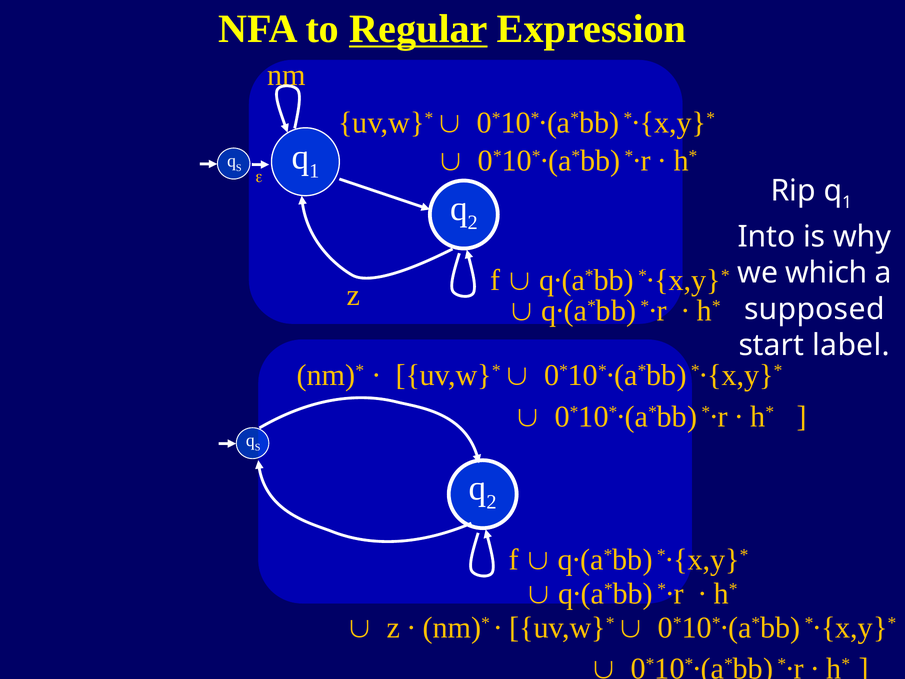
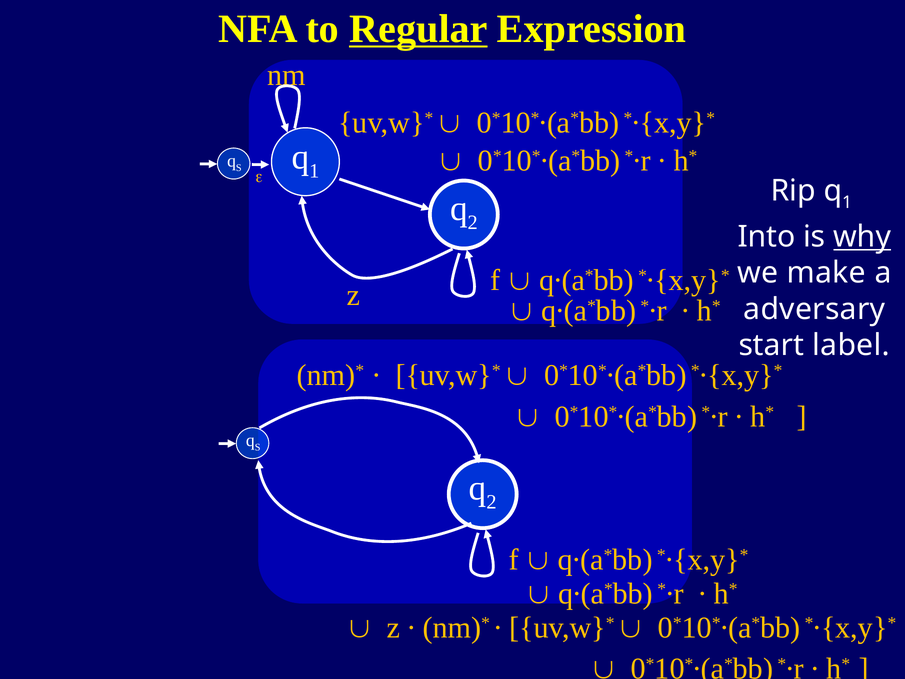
why underline: none -> present (862, 237)
which: which -> make (826, 273)
supposed: supposed -> adversary (814, 309)
